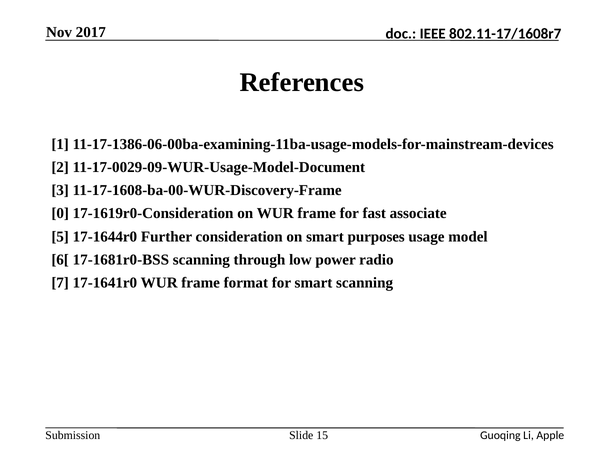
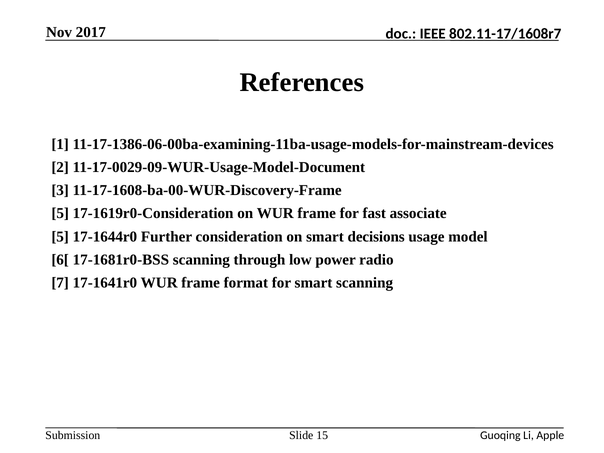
0: 0 -> 5 (60, 214)
purposes: purposes -> decisions (376, 237)
